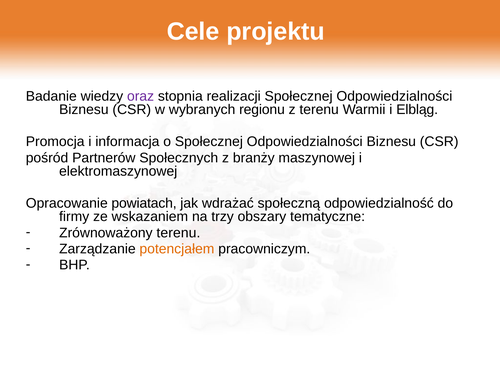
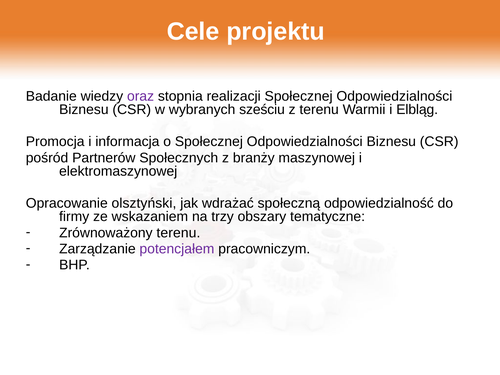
regionu: regionu -> sześciu (262, 109)
powiatach: powiatach -> olsztyński (144, 203)
potencjałem colour: orange -> purple (177, 249)
